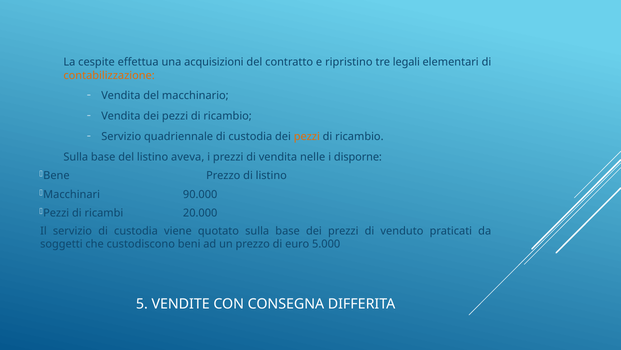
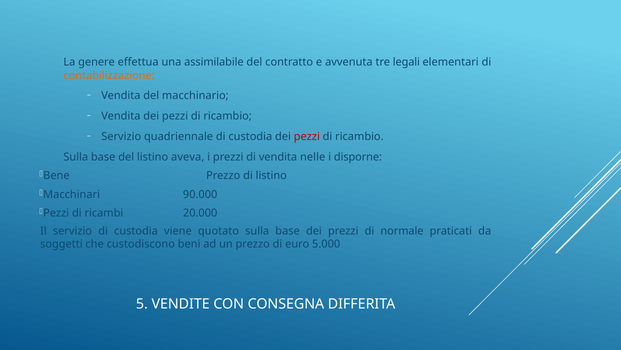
cespite: cespite -> genere (97, 62)
acquisizioni: acquisizioni -> assimilabile (214, 62)
ripristino: ripristino -> avvenuta (349, 62)
pezzi colour: orange -> red (307, 136)
venduto: venduto -> normale (402, 230)
